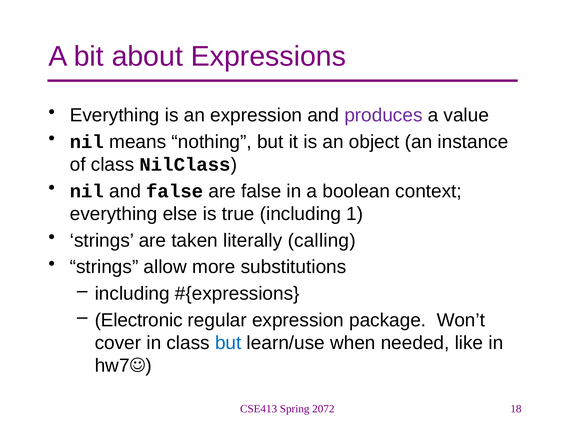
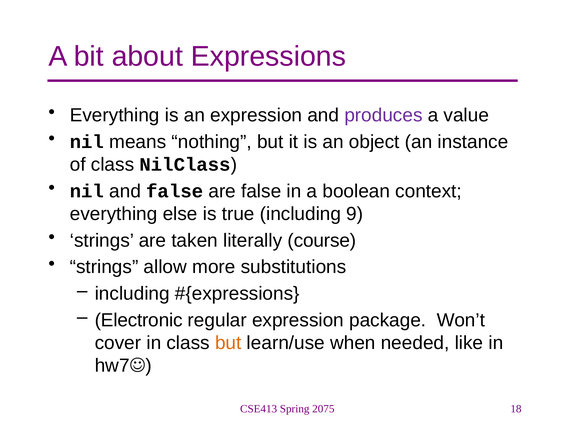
1: 1 -> 9 (355, 214)
calling: calling -> course (322, 241)
but colour: blue -> orange (228, 343)
2072: 2072 -> 2075 (323, 409)
